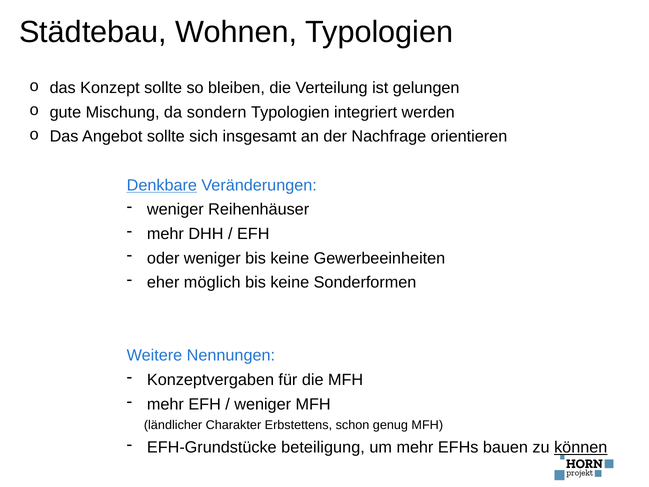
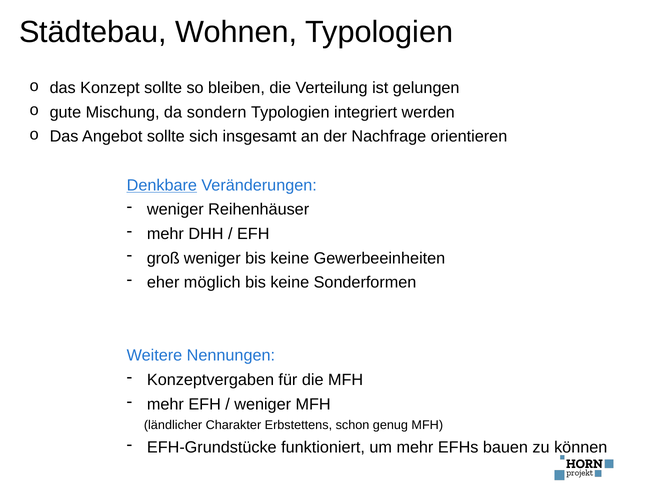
oder: oder -> groß (163, 258)
beteiligung: beteiligung -> funktioniert (323, 447)
können underline: present -> none (581, 447)
